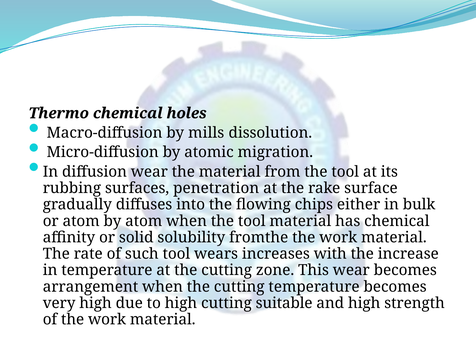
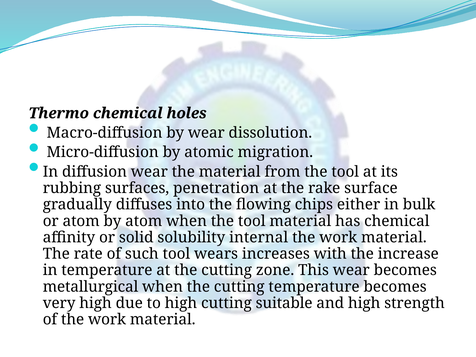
by mills: mills -> wear (206, 133)
fromthe: fromthe -> internal (259, 237)
arrangement: arrangement -> metallurgical (91, 287)
